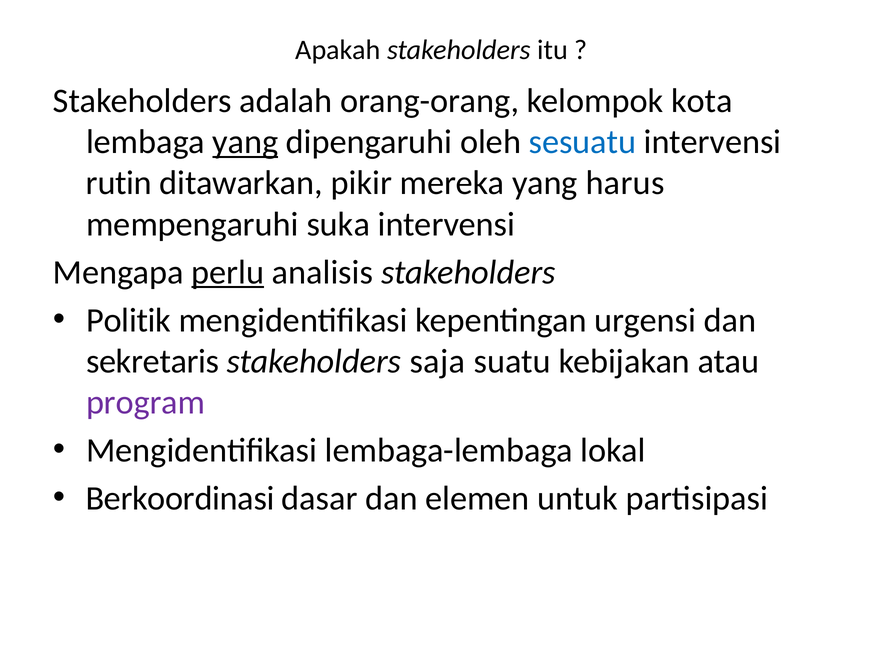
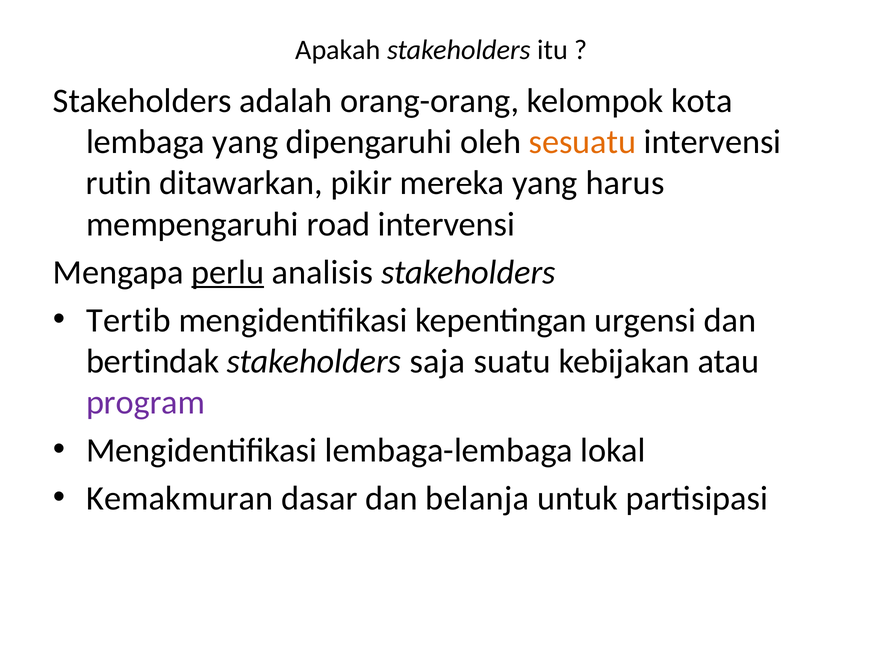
yang underline: present -> none (245, 142)
sesuatu colour: blue -> orange (582, 142)
suka: suka -> road (338, 224)
Politik: Politik -> Tertib (128, 320)
sekretaris: sekretaris -> bertindak (153, 361)
Berkoordinasi: Berkoordinasi -> Kemakmuran (180, 499)
elemen: elemen -> belanja (477, 499)
